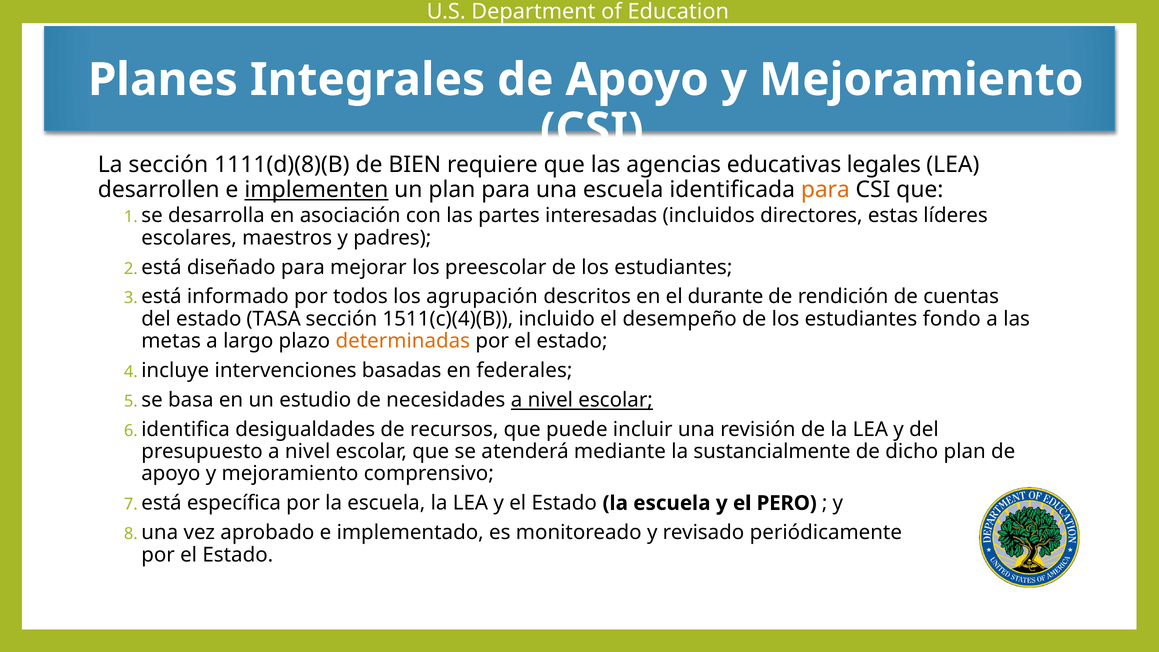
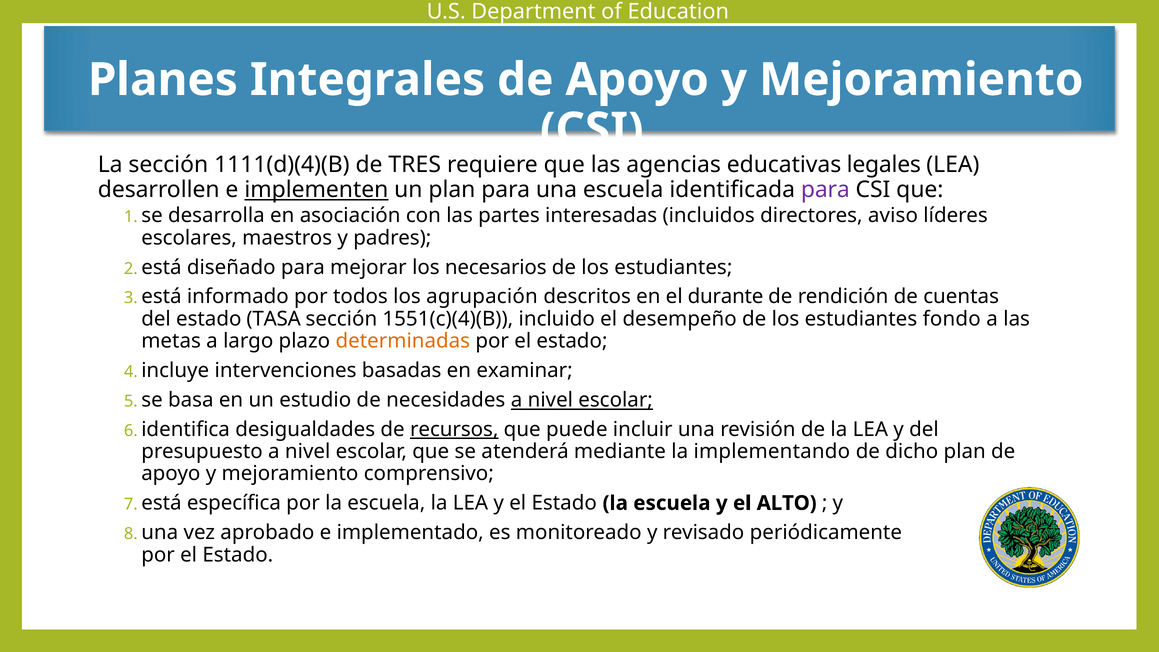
1111(d)(8)(B: 1111(d)(8)(B -> 1111(d)(4)(B (282, 165)
BIEN: BIEN -> TRES (415, 165)
para colour: orange -> purple (825, 190)
estas: estas -> aviso (893, 216)
preescolar: preescolar -> necesarios (496, 267)
1511(c)(4)(B: 1511(c)(4)(B -> 1551(c)(4)(B (448, 319)
federales: federales -> examinar (525, 370)
recursos underline: none -> present (454, 429)
sustancialmente: sustancialmente -> implementando (772, 451)
PERO: PERO -> ALTO (787, 503)
